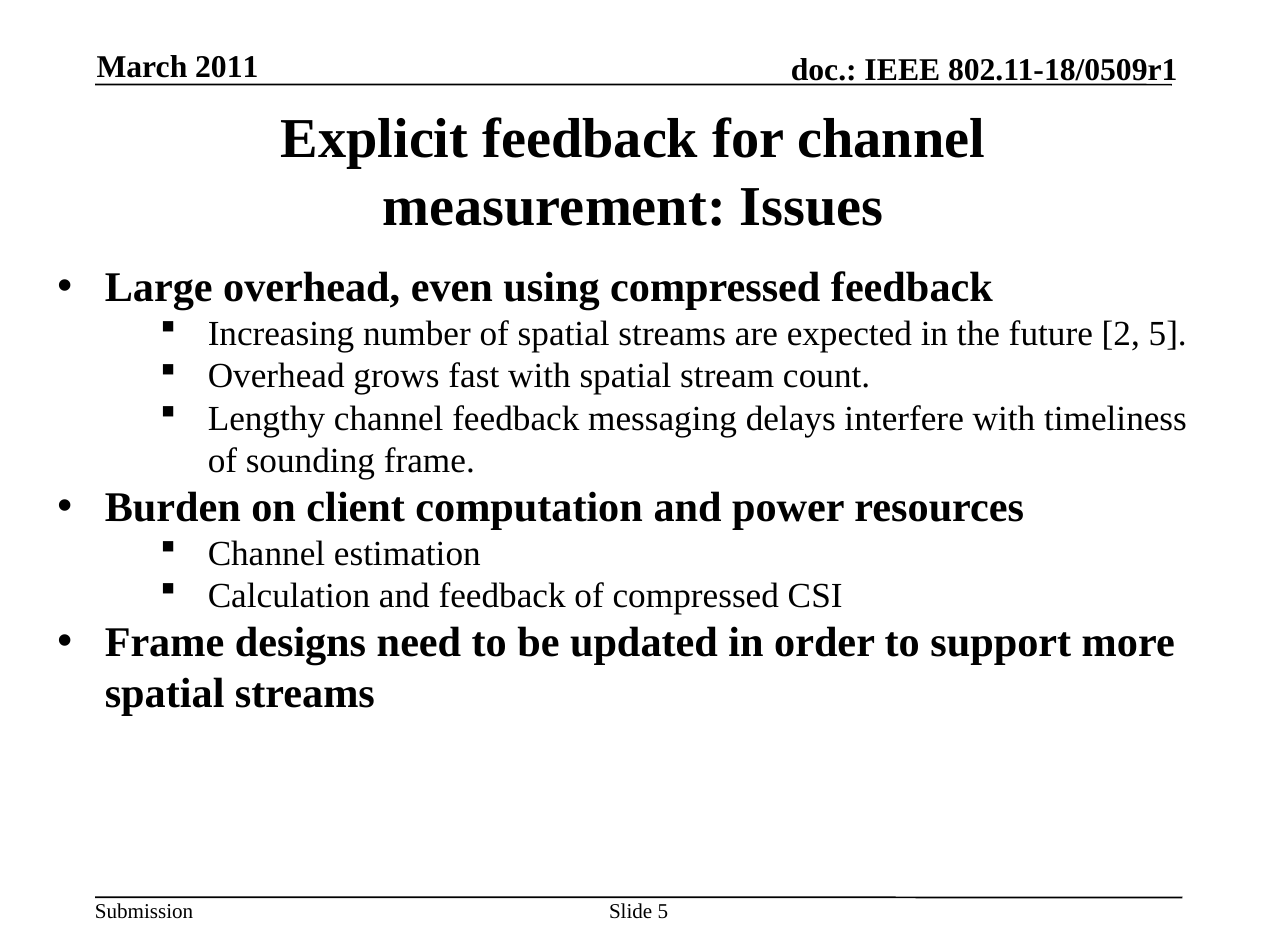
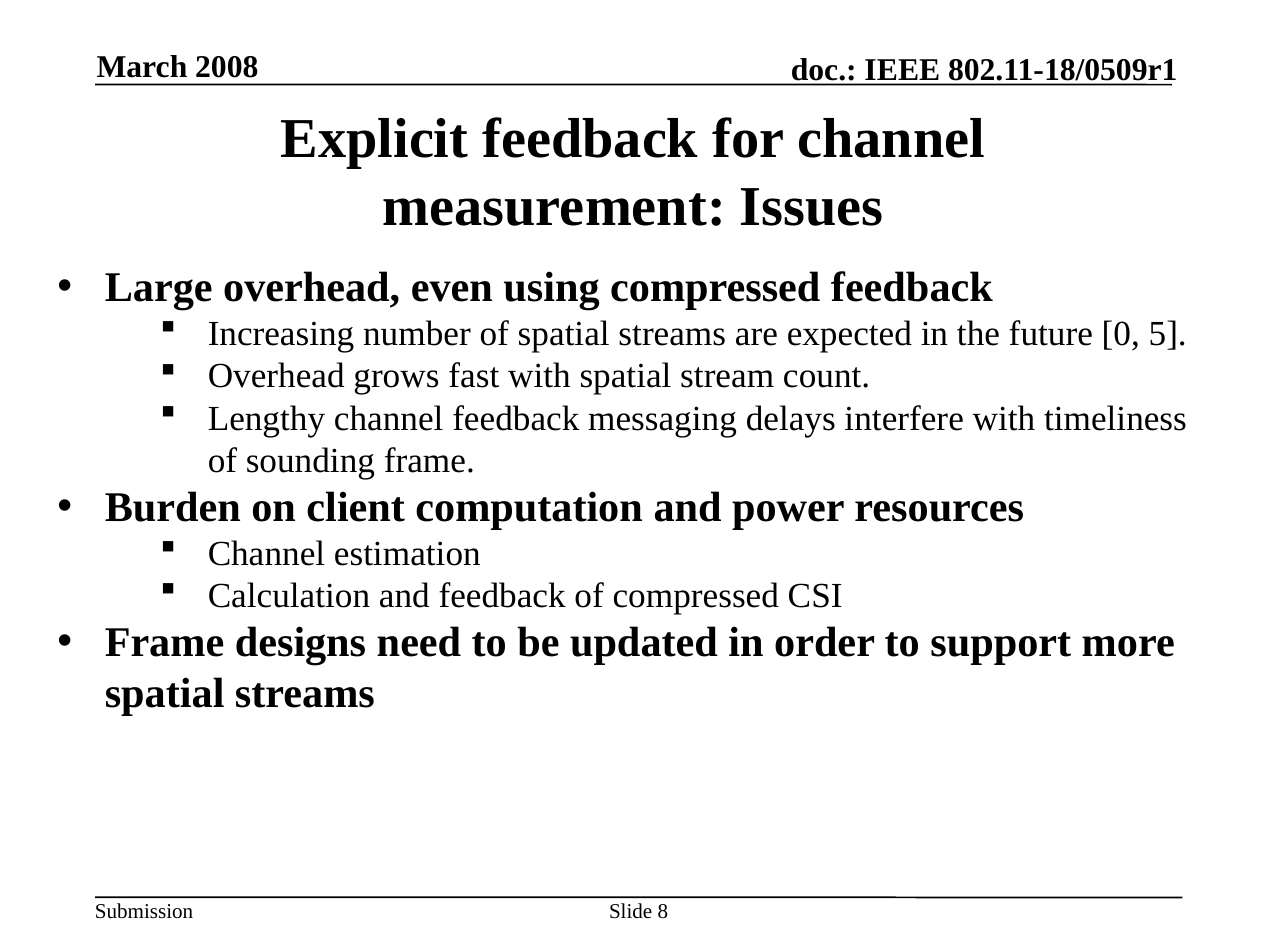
2011: 2011 -> 2008 (227, 67)
2: 2 -> 0 (1121, 334)
Slide 5: 5 -> 8 (663, 911)
